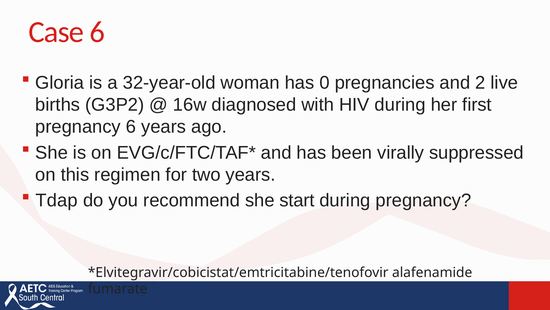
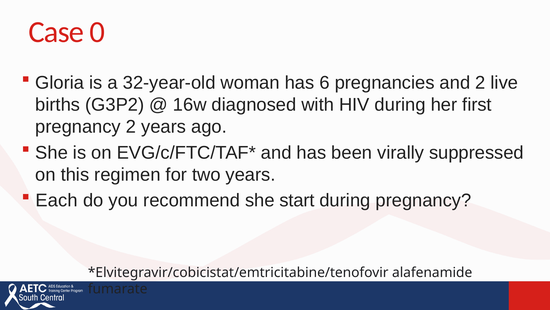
Case 6: 6 -> 0 (97, 32)
0: 0 -> 6 (325, 83)
pregnancy 6: 6 -> 2 (131, 127)
Tdap: Tdap -> Each (57, 200)
